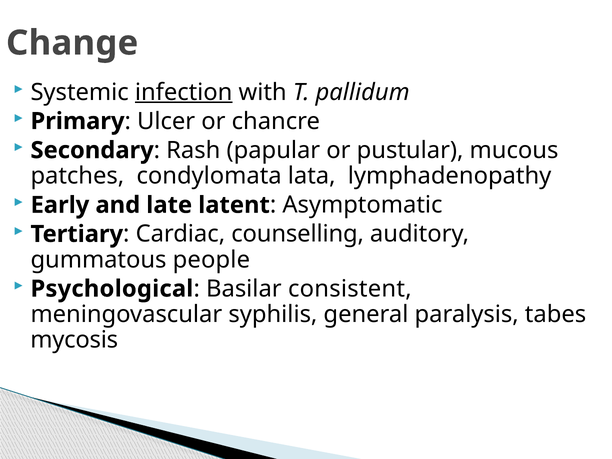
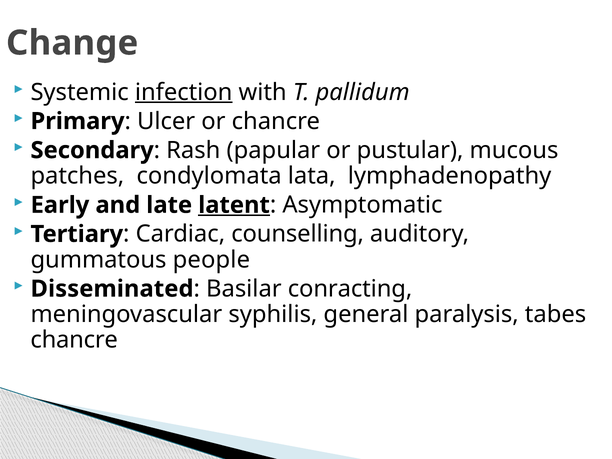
latent underline: none -> present (234, 205)
Psychological: Psychological -> Disseminated (112, 289)
consistent: consistent -> conracting (350, 289)
mycosis: mycosis -> chancre (74, 340)
